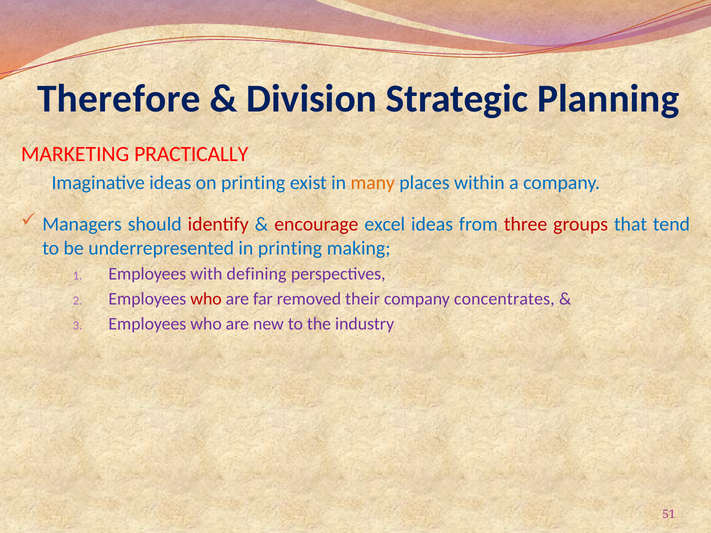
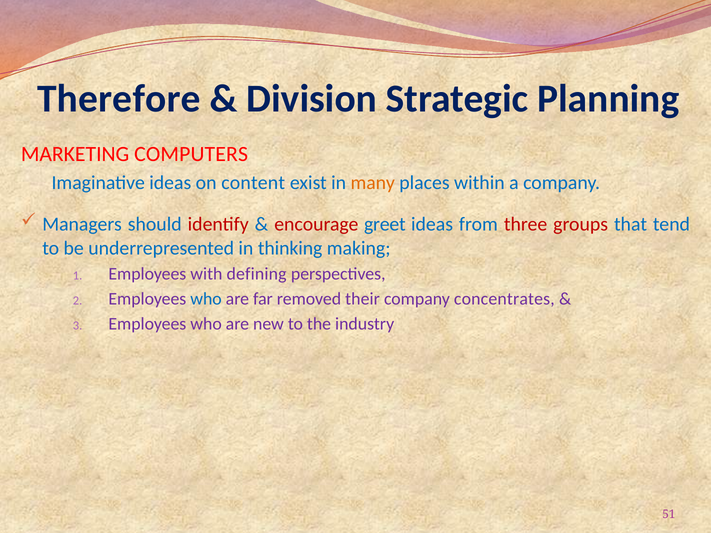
PRACTICALLY: PRACTICALLY -> COMPUTERS (191, 154)
on printing: printing -> content (253, 183)
excel: excel -> greet (385, 224)
in printing: printing -> thinking (290, 248)
who colour: red -> blue (206, 299)
